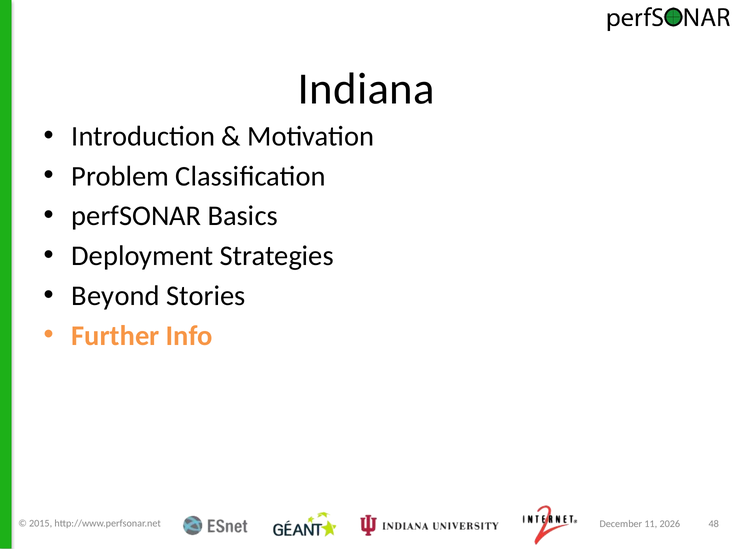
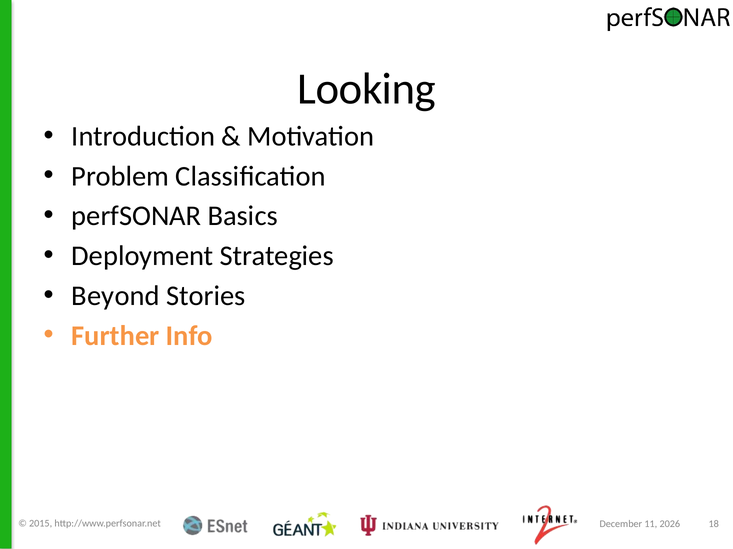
Indiana: Indiana -> Looking (367, 89)
48: 48 -> 18 (714, 525)
